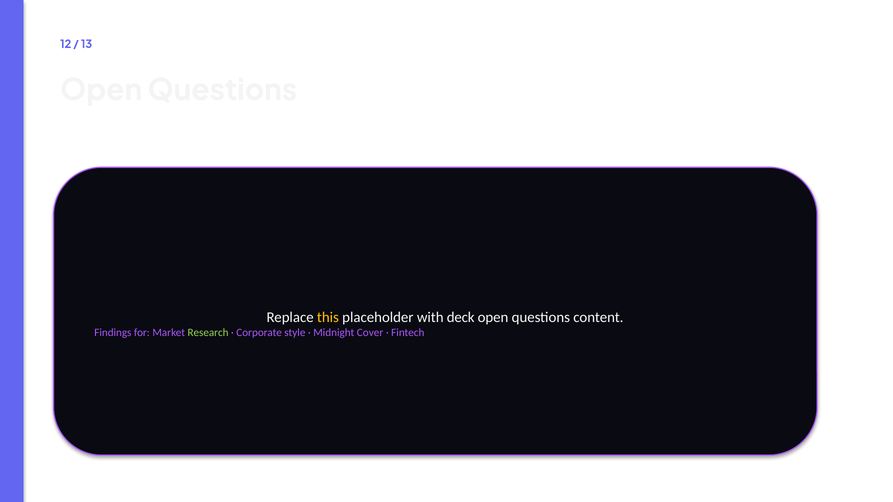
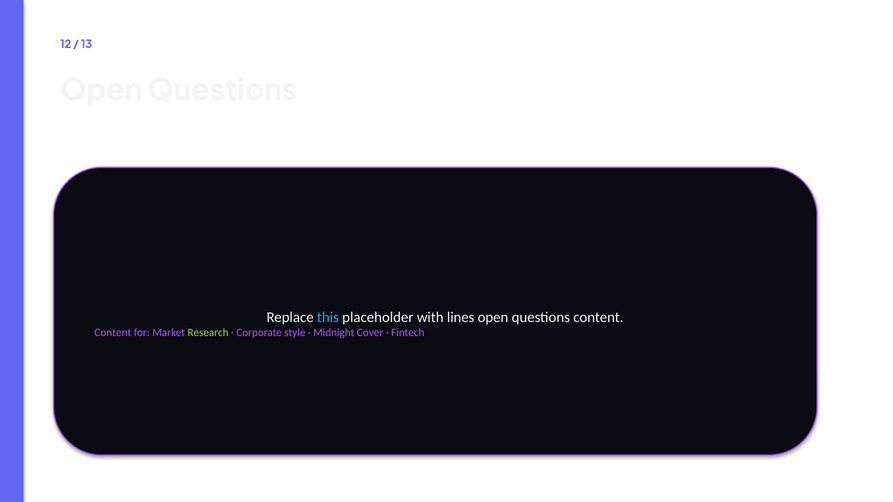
this colour: yellow -> light blue (328, 317)
deck: deck -> lines (461, 317)
Findings: Findings -> Content (113, 333)
